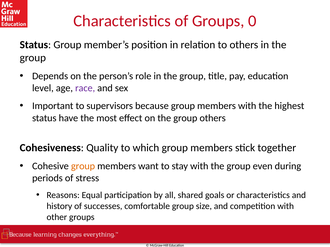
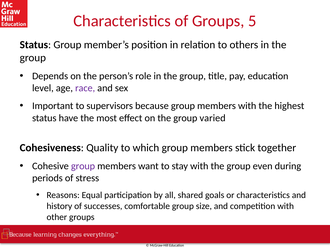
0: 0 -> 5 (252, 21)
group others: others -> varied (213, 118)
group colour: orange -> purple (83, 166)
